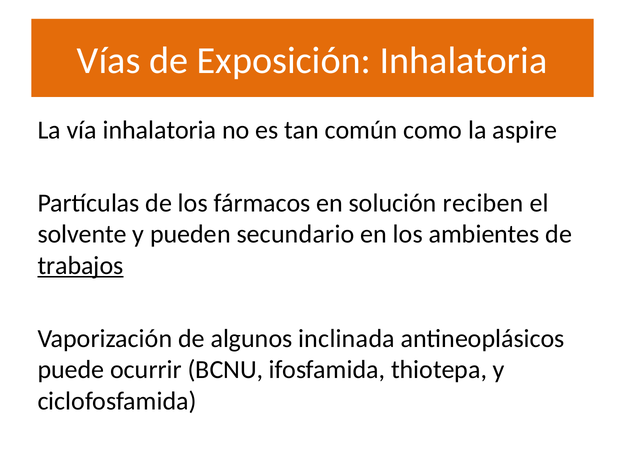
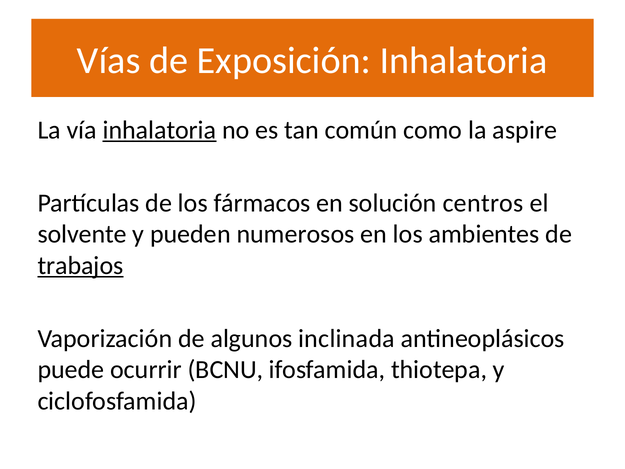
inhalatoria underline: none -> present (160, 130)
reciben: reciben -> centros (483, 203)
secundario: secundario -> numerosos (296, 234)
